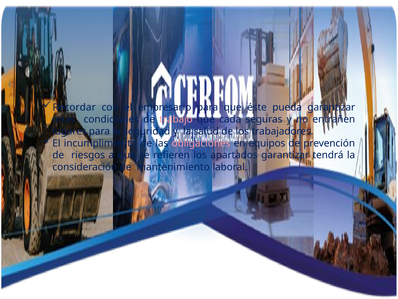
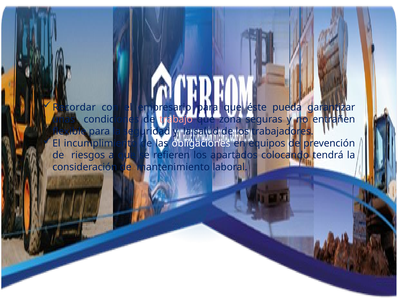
cada: cada -> zona (230, 119)
lugares: lugares -> flexible (69, 131)
obligaciones colour: pink -> white (201, 143)
apartados garantizar: garantizar -> colocando (285, 155)
